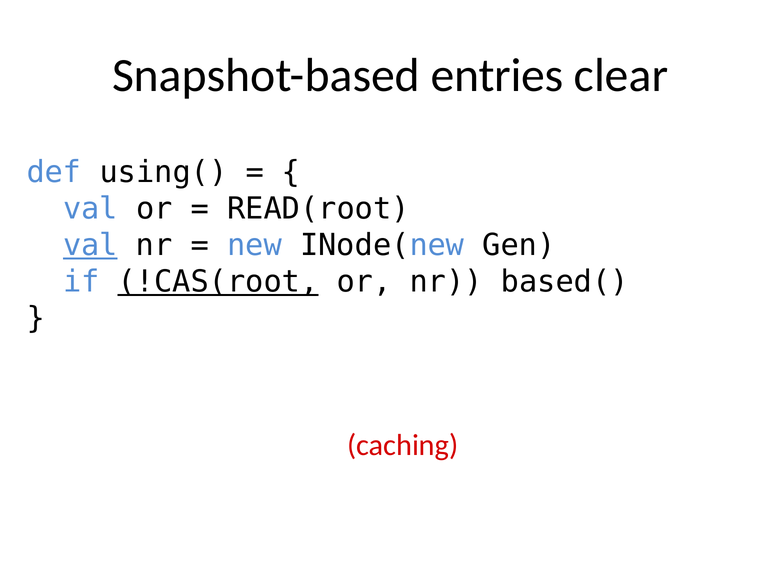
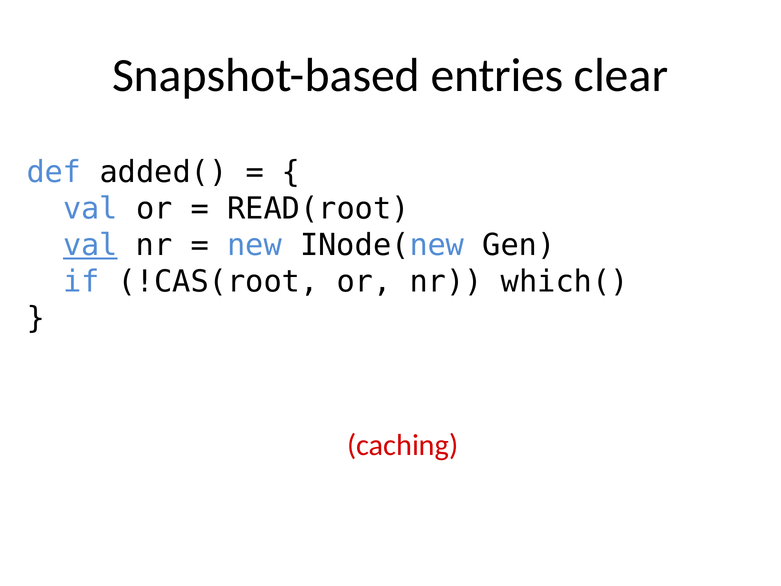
using(: using( -> added( (163, 172)
!CAS(root underline: present -> none (218, 282)
based(: based( -> which( (565, 282)
